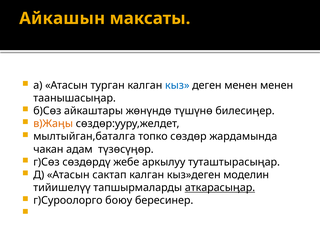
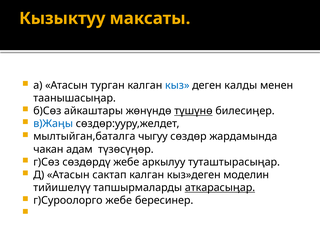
Айкашын: Айкашын -> Кызыктуу (62, 18)
деген менен: менен -> калды (241, 85)
түшүнө underline: none -> present (193, 111)
в)Жаӊы colour: orange -> blue (53, 124)
топко: топко -> чыгуу (153, 136)
г)Суроолорго боюу: боюу -> жебе (119, 200)
